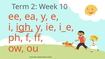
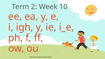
igh underline: present -> none (25, 27)
